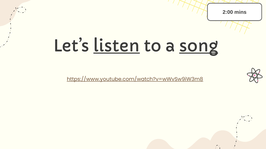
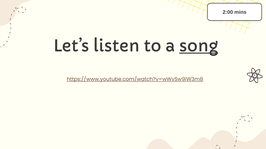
listen underline: present -> none (117, 46)
